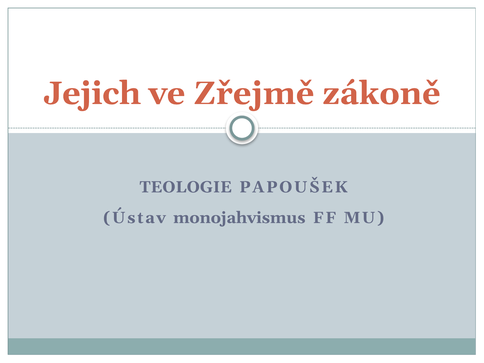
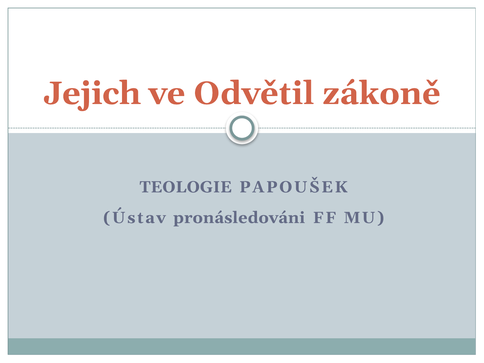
Zřejmě: Zřejmě -> Odvětil (254, 93)
monojahvismus: monojahvismus -> pronásledováni (239, 218)
